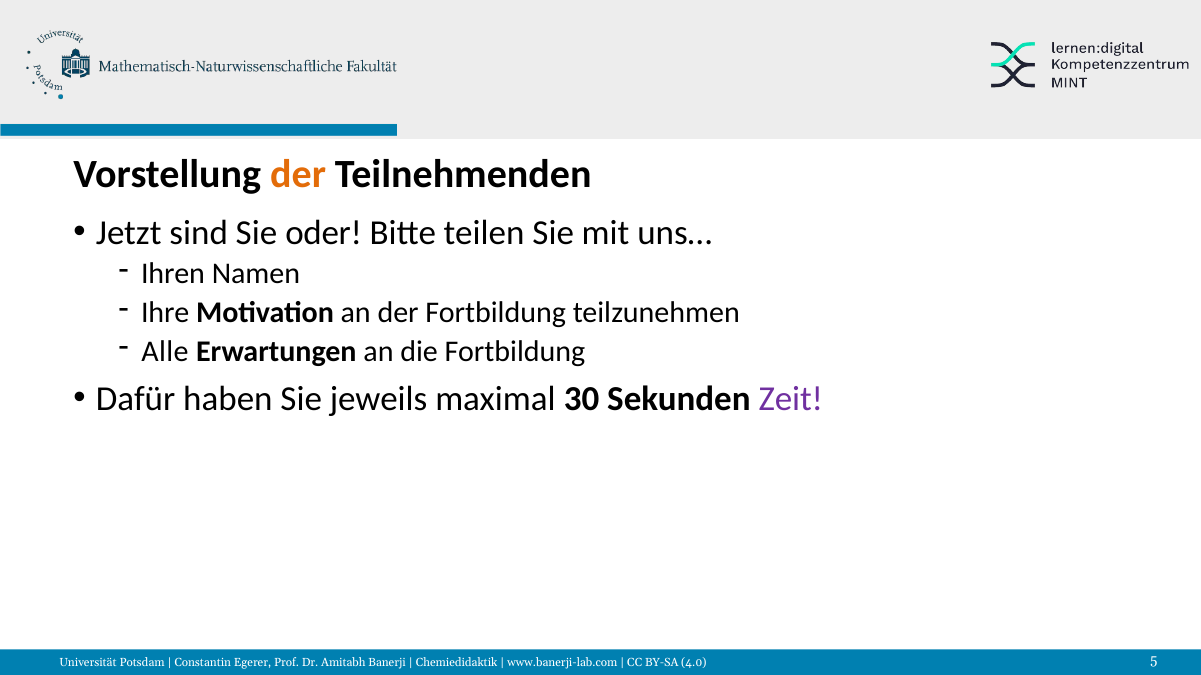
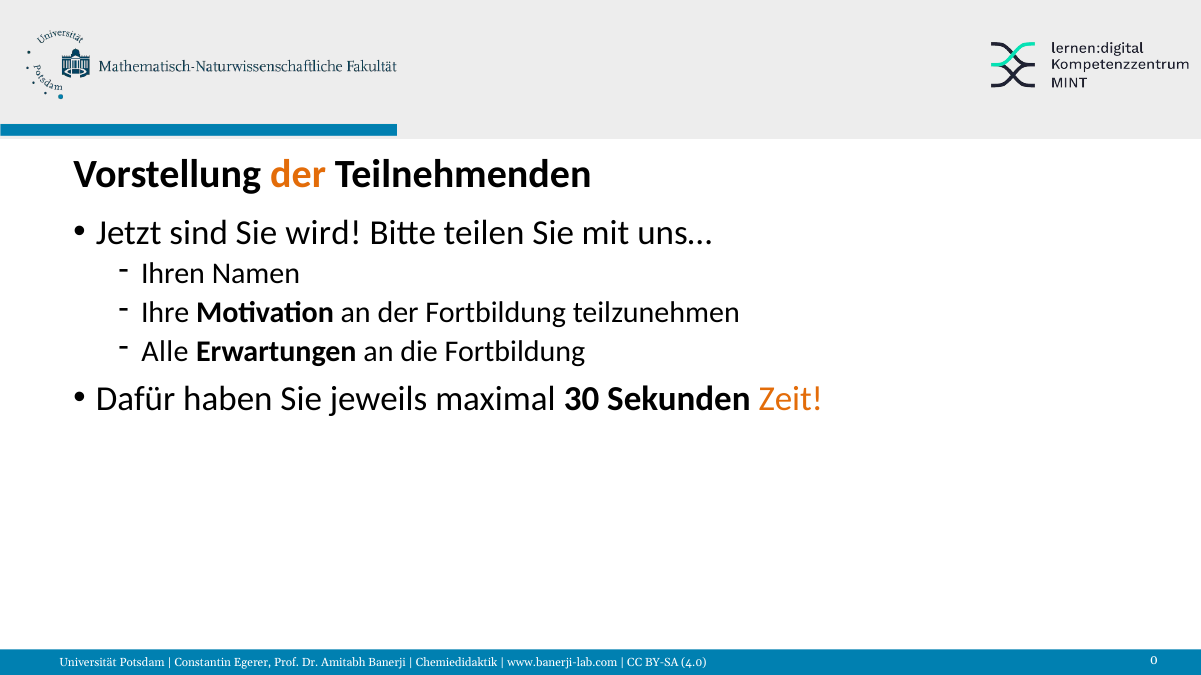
oder: oder -> wird (323, 233)
Zeit colour: purple -> orange (791, 399)
5: 5 -> 0 (1154, 660)
